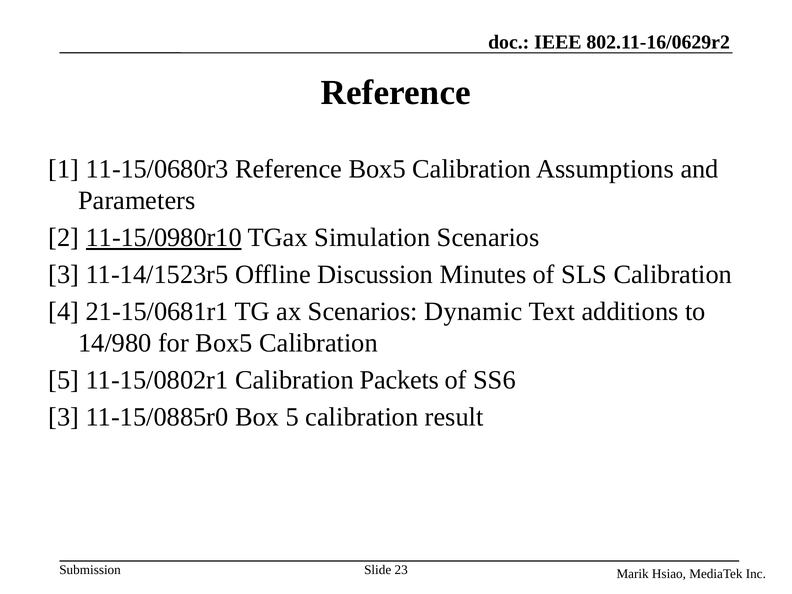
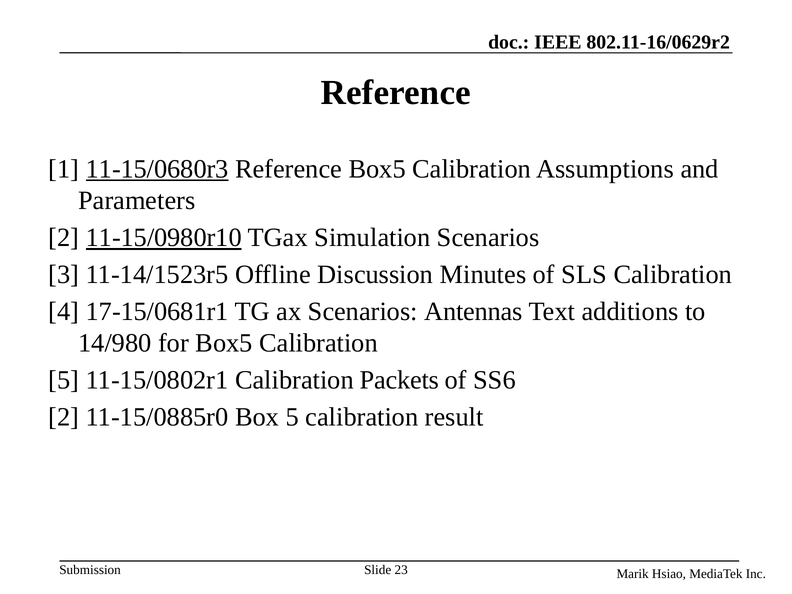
11-15/0680r3 underline: none -> present (157, 169)
21-15/0681r1: 21-15/0681r1 -> 17-15/0681r1 (157, 312)
Dynamic: Dynamic -> Antennas (474, 312)
3: 3 -> 2 (64, 417)
